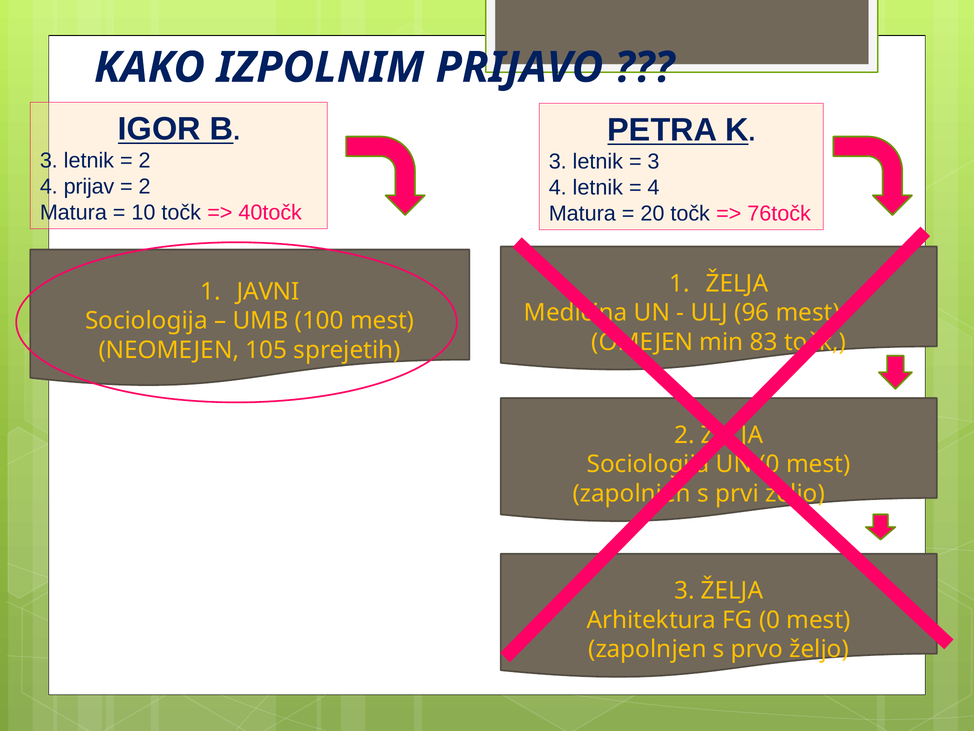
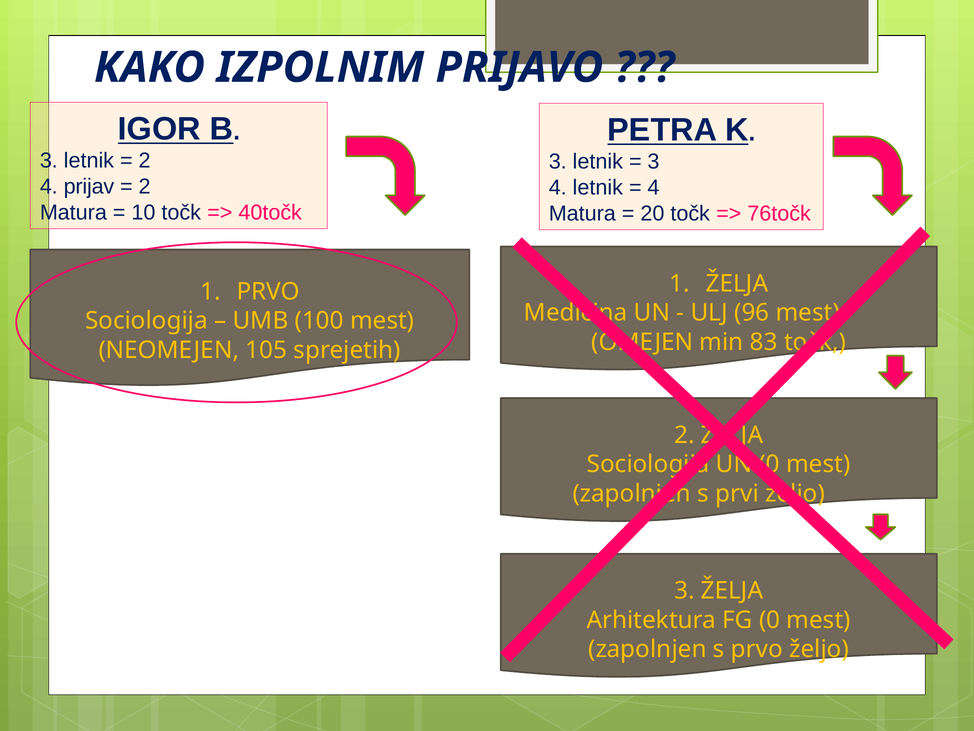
JAVNI: JAVNI -> PRVO (268, 291)
